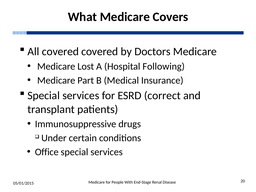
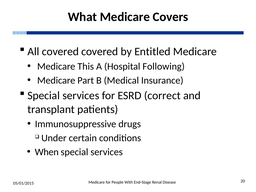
Doctors: Doctors -> Entitled (152, 52)
Lost: Lost -> This (86, 66)
Office: Office -> When (47, 152)
